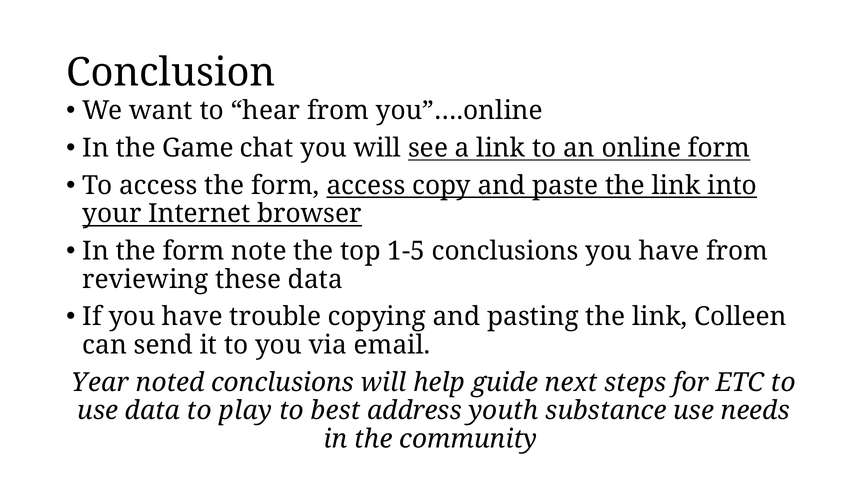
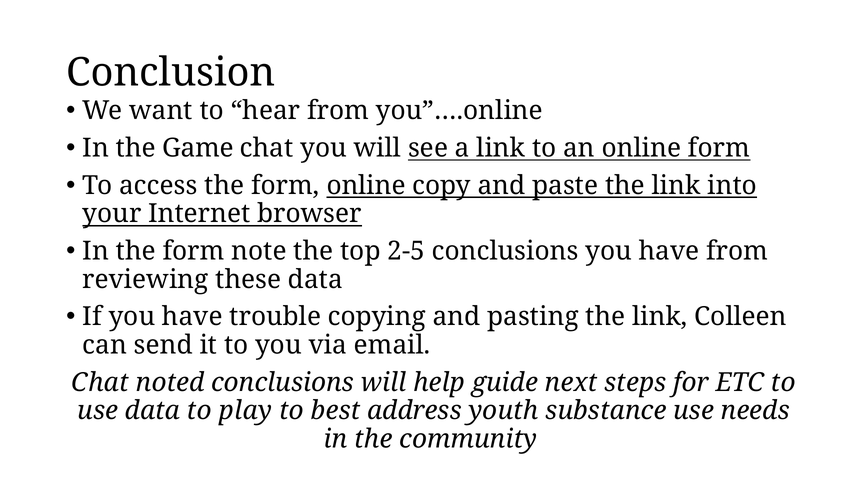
form access: access -> online (366, 185)
1-5: 1-5 -> 2-5 (406, 251)
Year: Year -> Chat (100, 383)
